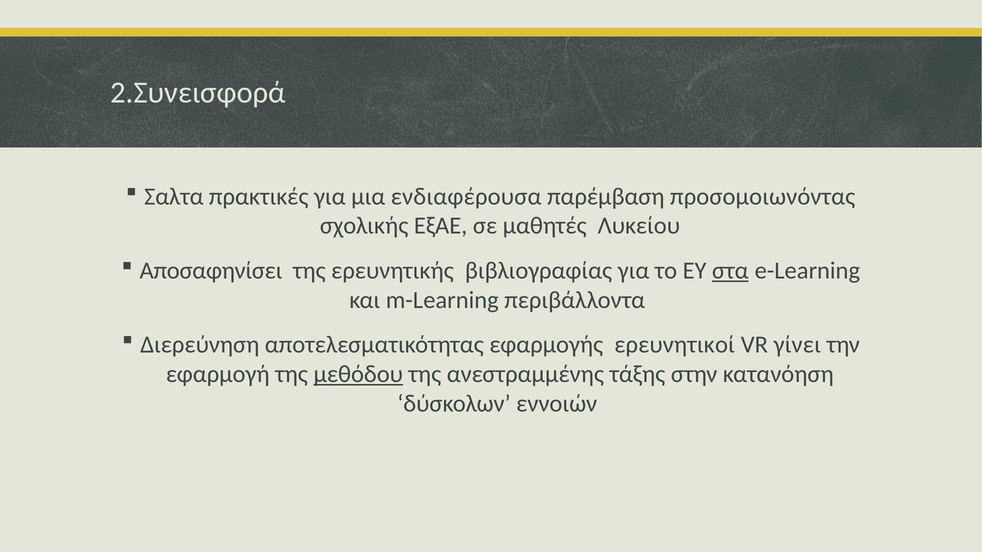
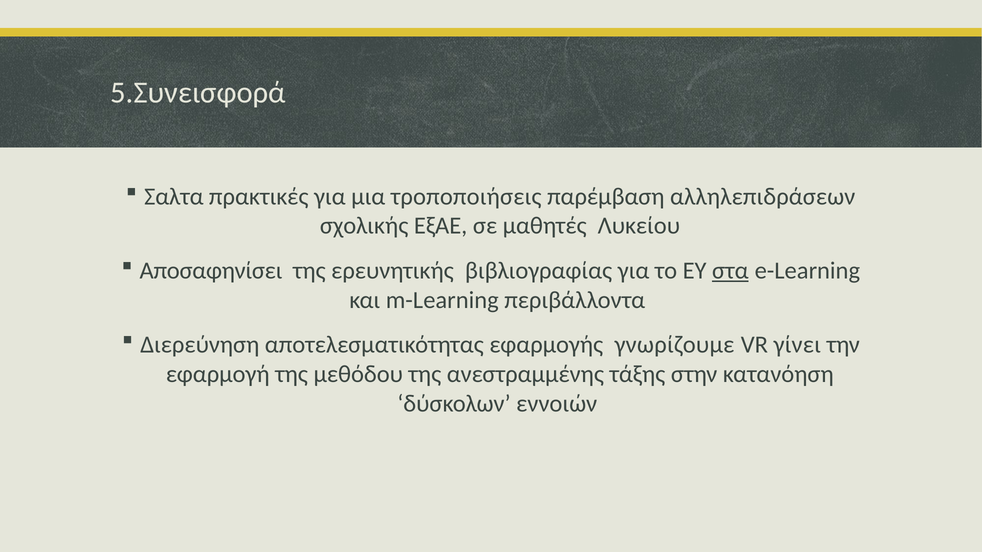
2.Συνεισφορά: 2.Συνεισφορά -> 5.Συνεισφορά (198, 93)
ενδιαφέρουσα: ενδιαφέρουσα -> τροποποιήσεις (466, 197)
προσομοιωνόντας: προσομοιωνόντας -> αλληλεπιδράσεων (763, 197)
ερευνητικοί: ερευνητικοί -> γνωρίζουμε (674, 345)
μεθόδου underline: present -> none (358, 375)
